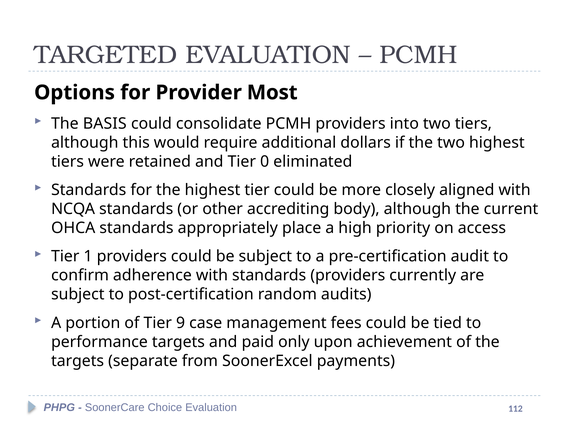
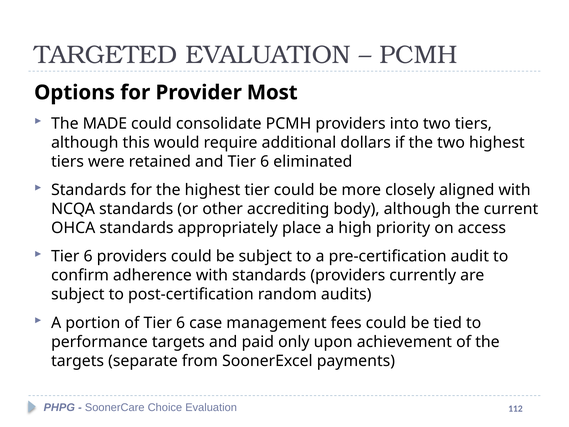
BASIS: BASIS -> MADE (105, 123)
and Tier 0: 0 -> 6 (265, 161)
1: 1 -> 6 (88, 256)
of Tier 9: 9 -> 6 (181, 323)
